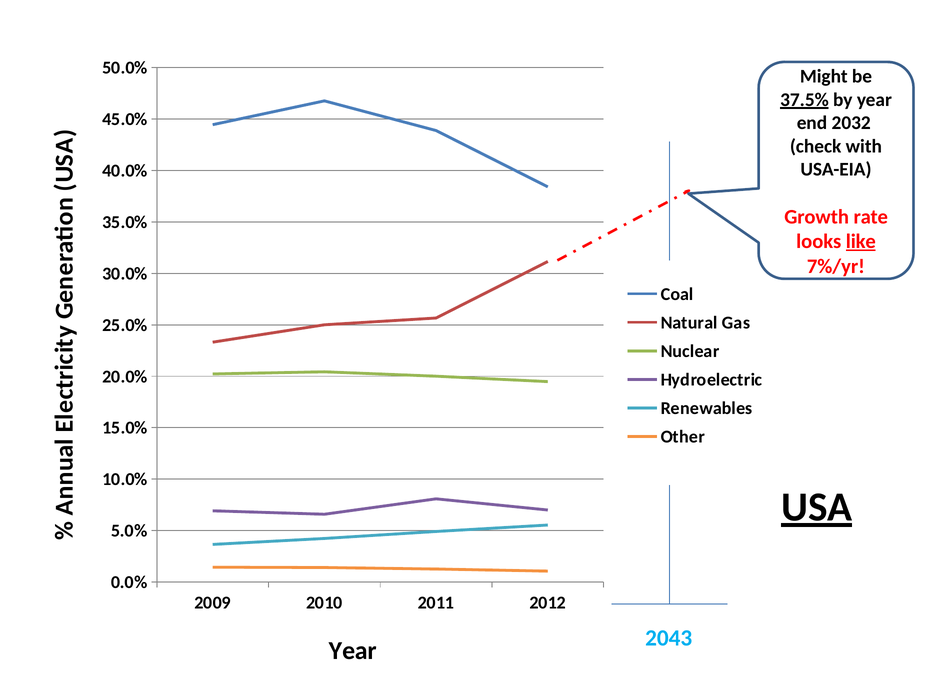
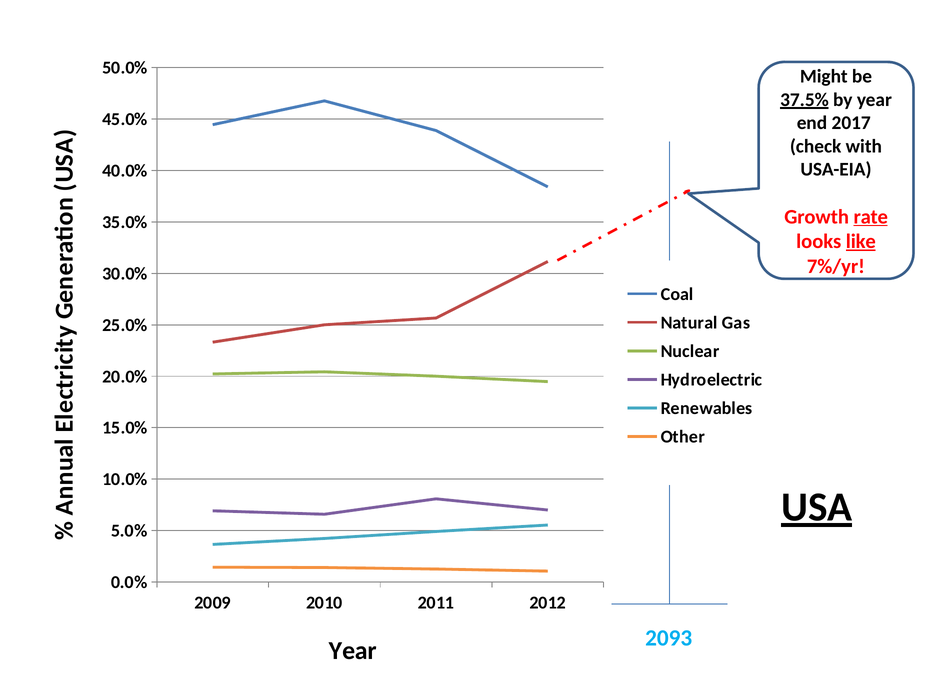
2032: 2032 -> 2017 (851, 123)
rate underline: none -> present (871, 217)
2043: 2043 -> 2093 (669, 638)
